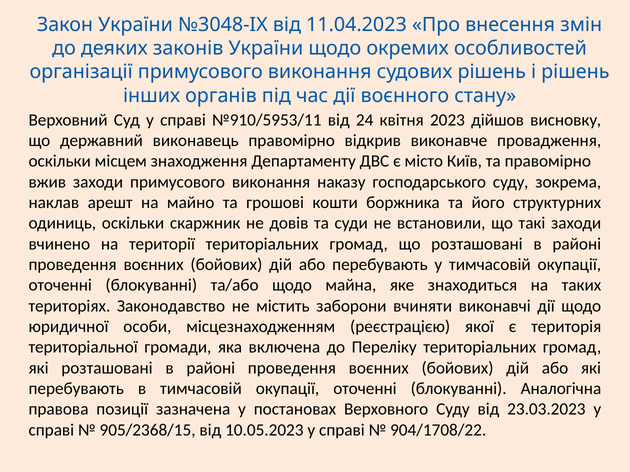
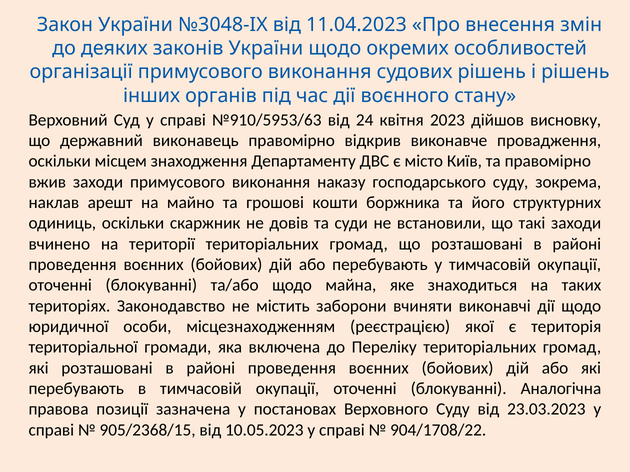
№910/5953/11: №910/5953/11 -> №910/5953/63 (267, 120)
